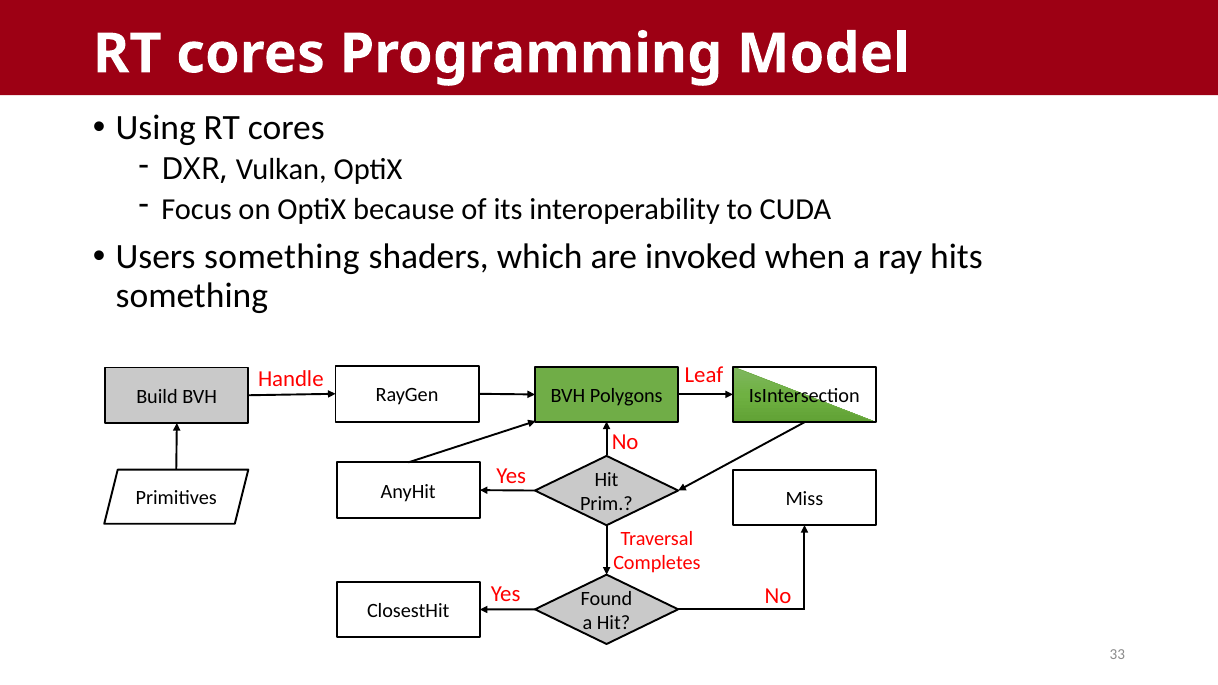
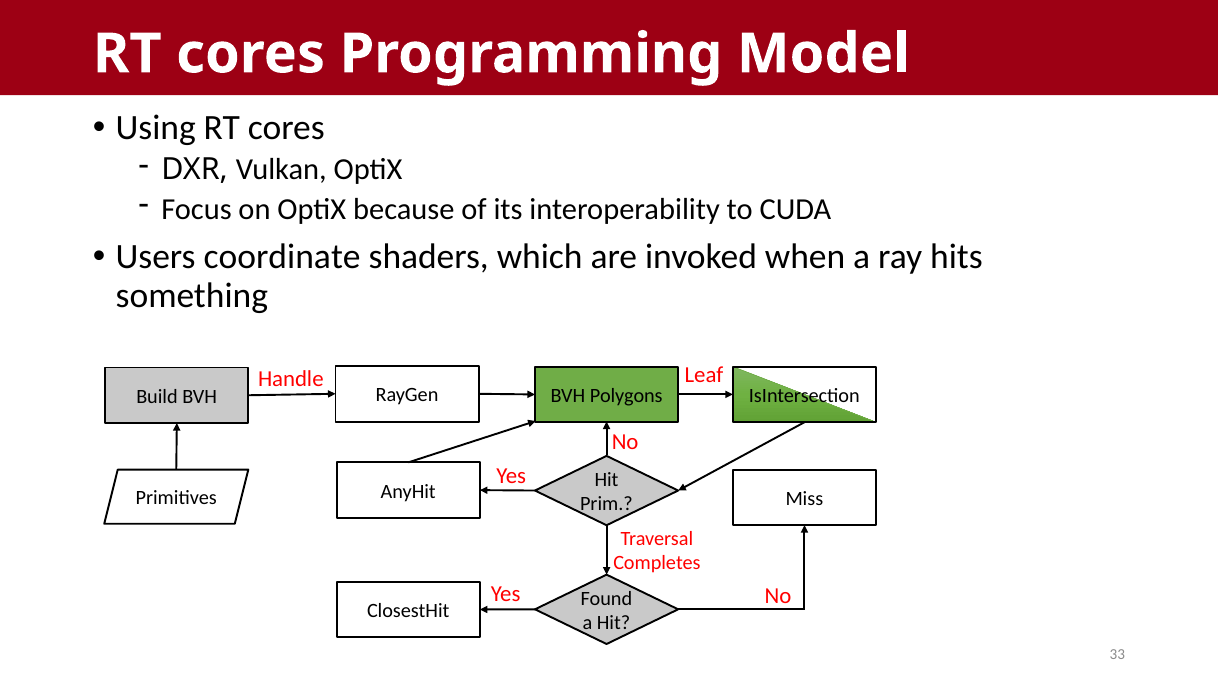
Users something: something -> coordinate (282, 257)
